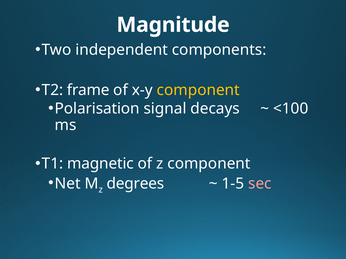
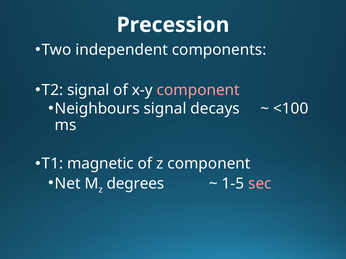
Magnitude: Magnitude -> Precession (173, 25)
T2 frame: frame -> signal (88, 90)
component colour: yellow -> pink (198, 90)
Polarisation: Polarisation -> Neighbours (97, 109)
